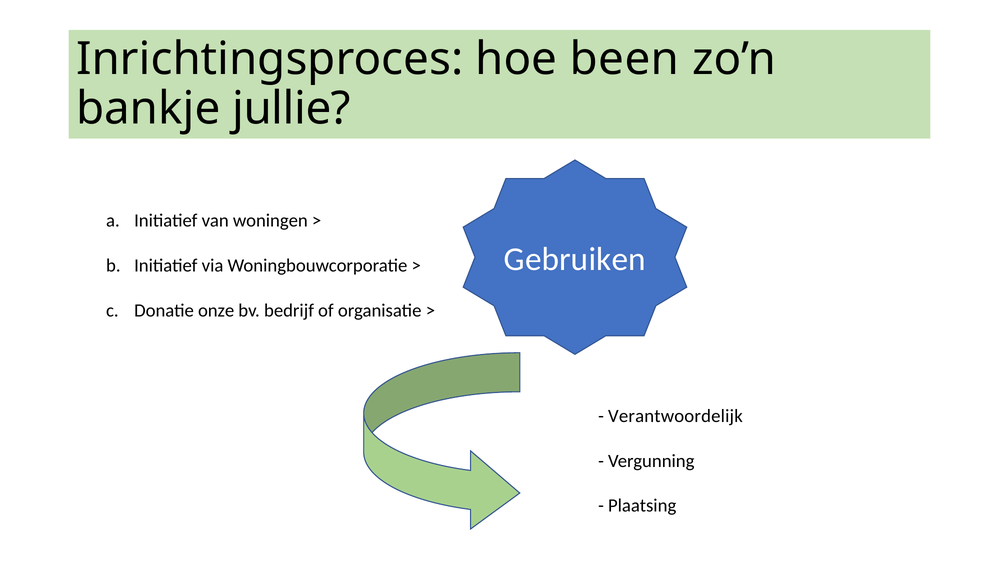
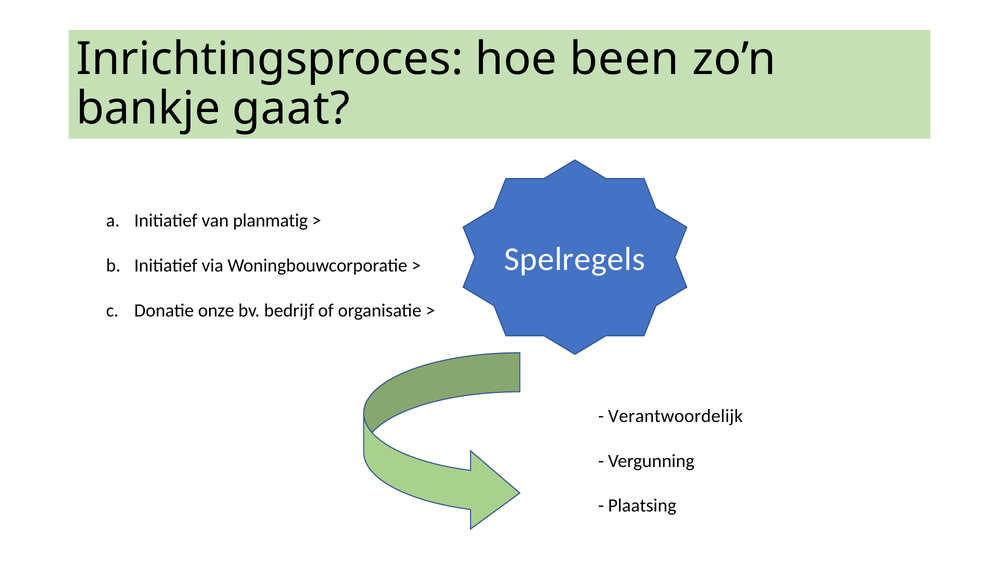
jullie: jullie -> gaat (291, 109)
woningen: woningen -> planmatig (270, 221)
Gebruiken: Gebruiken -> Spelregels (575, 259)
